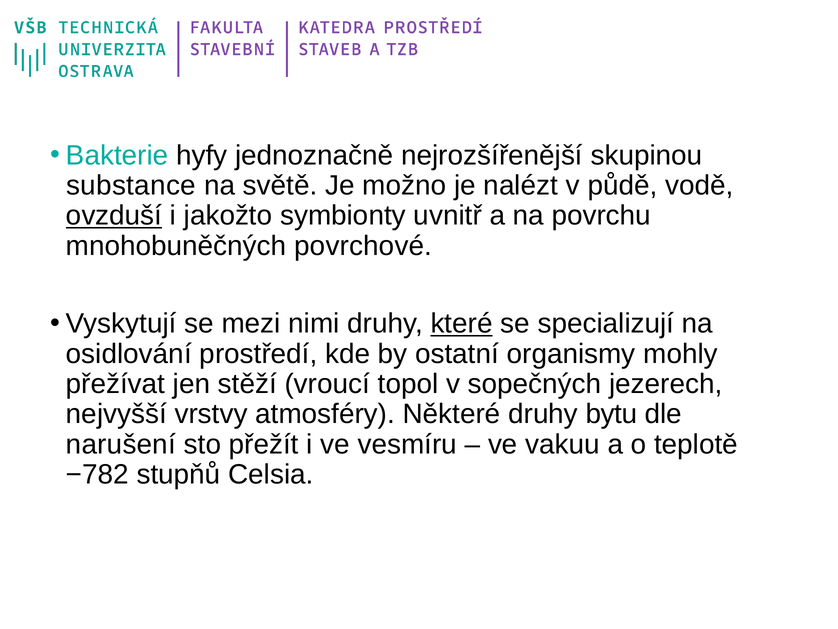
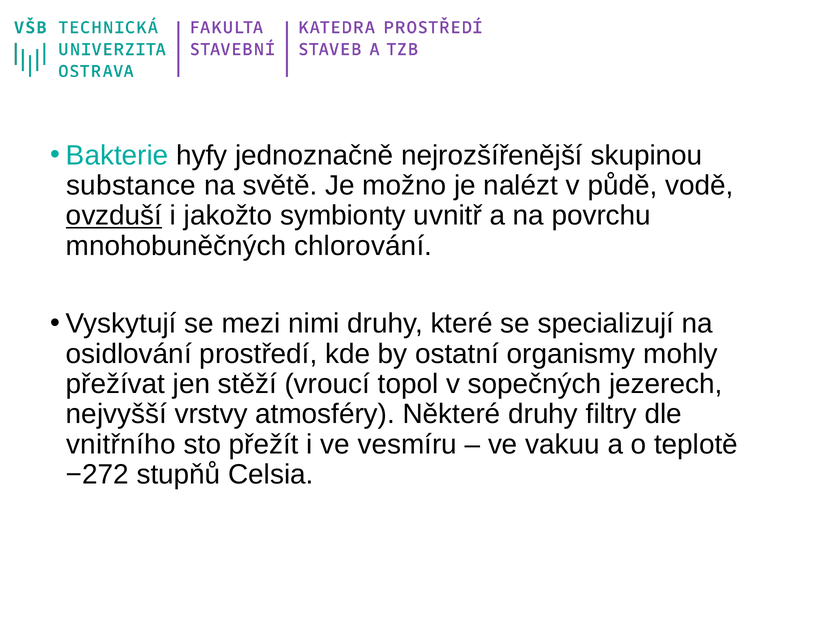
povrchové: povrchové -> chlorování (363, 246)
které underline: present -> none (462, 323)
bytu: bytu -> filtry (611, 414)
narušení: narušení -> vnitřního (121, 444)
−782: −782 -> −272 (97, 474)
